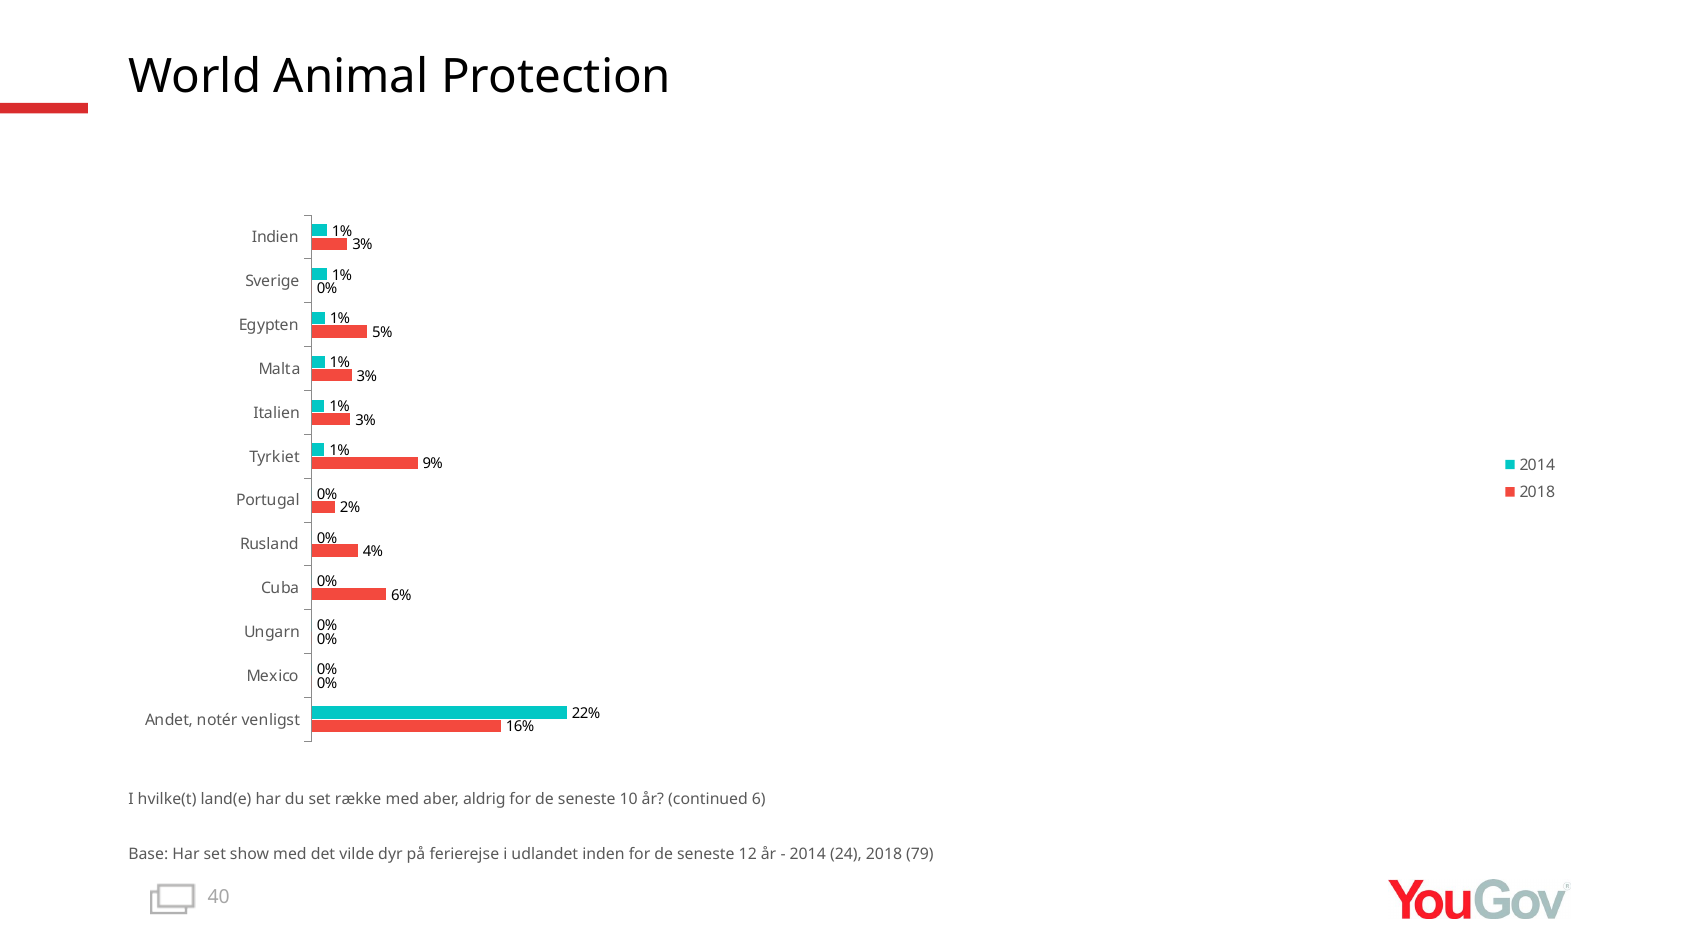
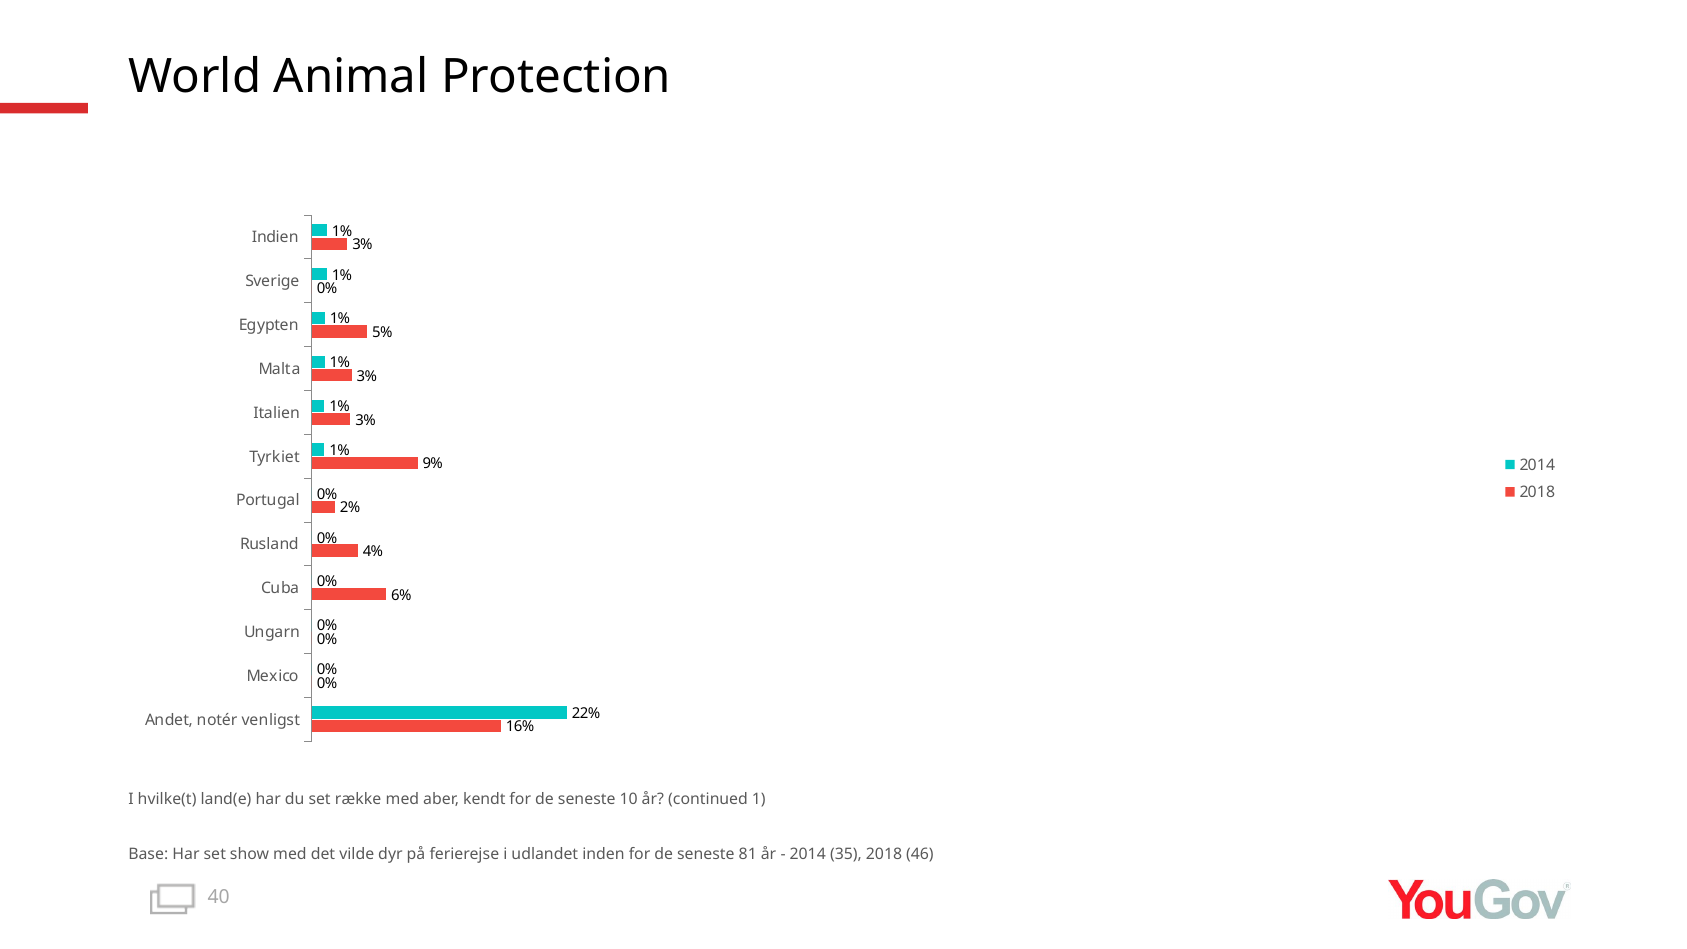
aldrig: aldrig -> kendt (484, 799)
6: 6 -> 1 (759, 799)
12: 12 -> 81 (748, 854)
24: 24 -> 35 (846, 854)
79: 79 -> 46 (920, 854)
